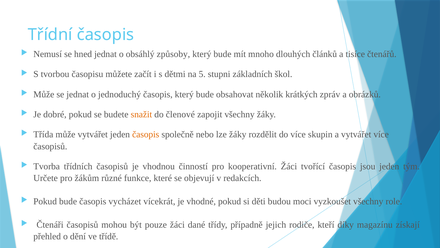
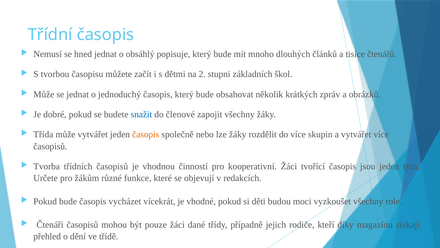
způsoby: způsoby -> popisuje (173, 54)
5: 5 -> 2 (202, 74)
snažit colour: orange -> blue (141, 114)
